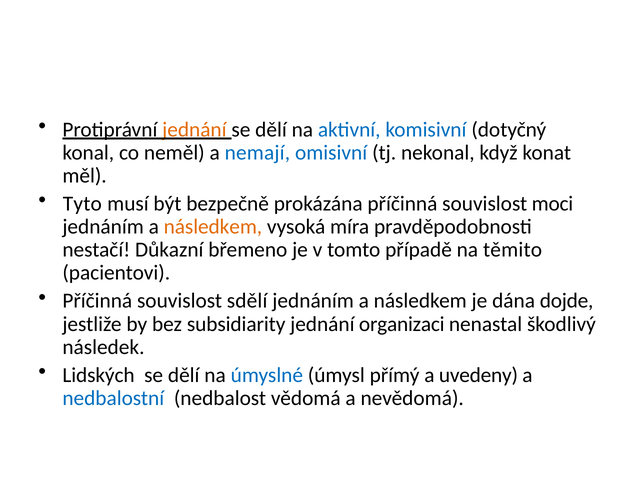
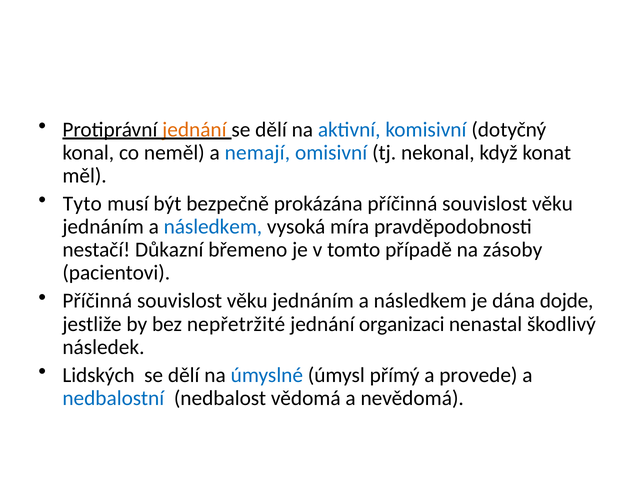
prokázána příčinná souvislost moci: moci -> věku (552, 204)
následkem colour: orange -> blue (213, 227)
těmito: těmito -> zásoby (513, 250)
sdělí: sdělí -> věku (247, 301)
subsidiarity: subsidiarity -> nepřetržité (236, 324)
uvedeny: uvedeny -> provede (478, 375)
